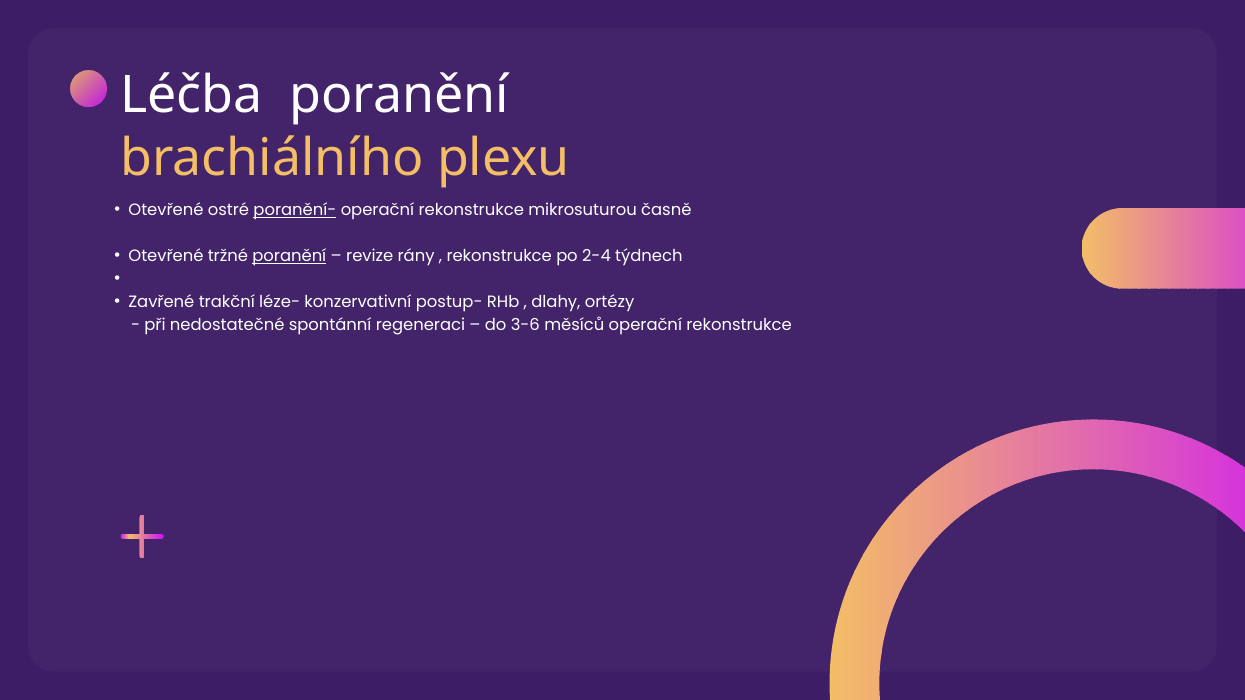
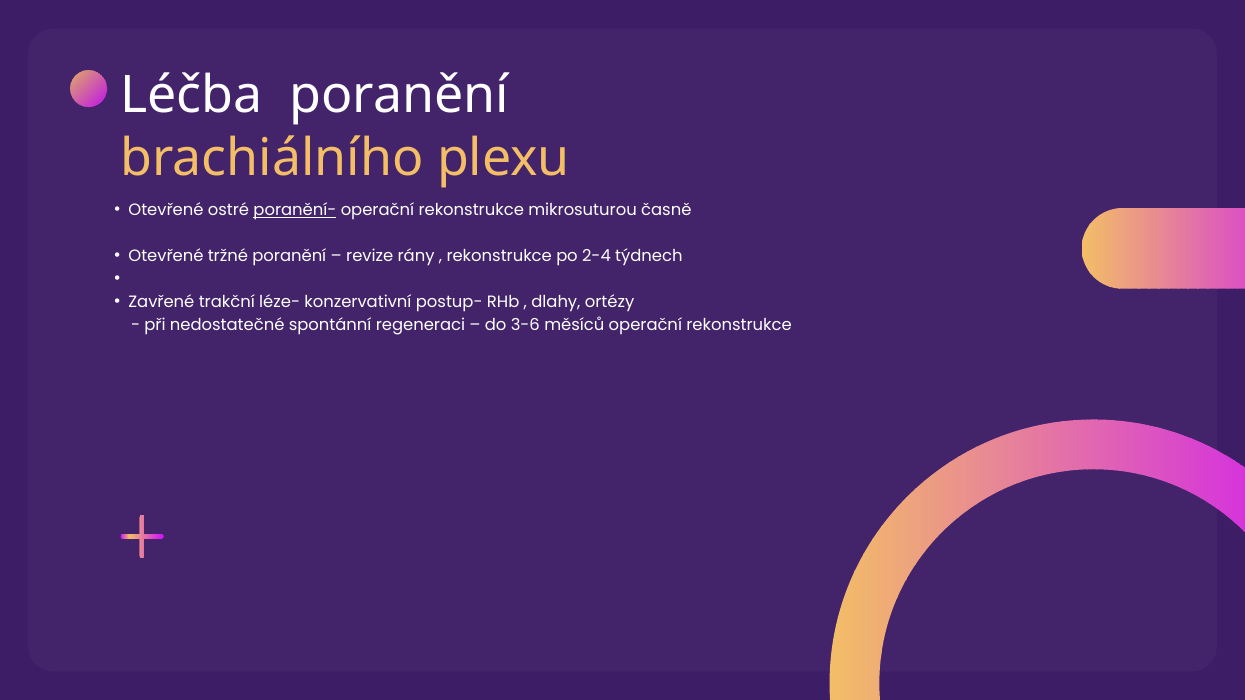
poranění underline: present -> none (289, 256)
